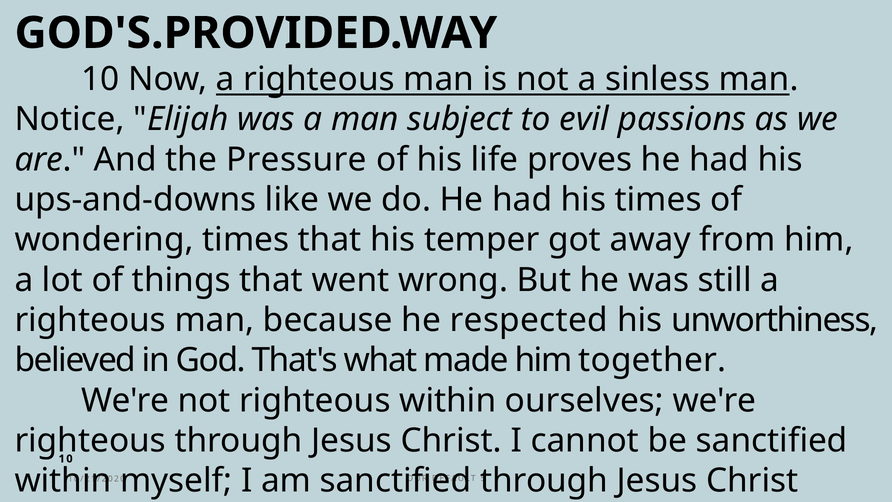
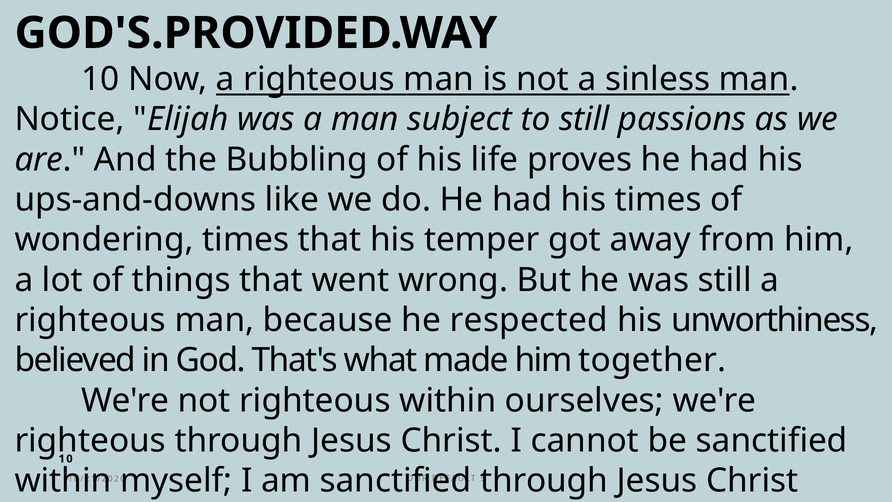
to evil: evil -> still (584, 119)
Pressure: Pressure -> Bubbling (297, 159)
